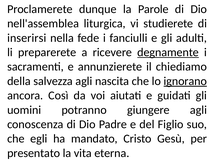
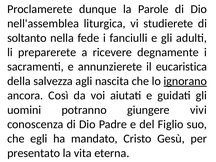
inserirsi: inserirsi -> soltanto (27, 38)
degnamente underline: present -> none (168, 52)
chiediamo: chiediamo -> eucaristica (181, 67)
giungere agli: agli -> vivi (198, 110)
